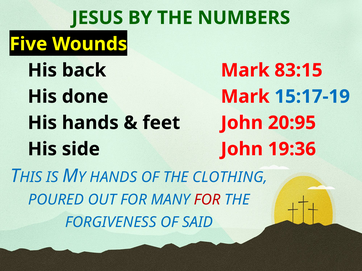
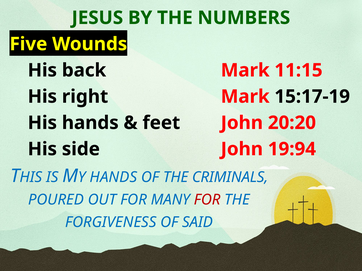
83:15: 83:15 -> 11:15 (298, 70)
done: done -> right (85, 97)
15:17-19 colour: blue -> black (312, 97)
20:95: 20:95 -> 20:20 (292, 123)
19:36: 19:36 -> 19:94 (292, 149)
CLOTHING: CLOTHING -> CRIMINALS (230, 178)
